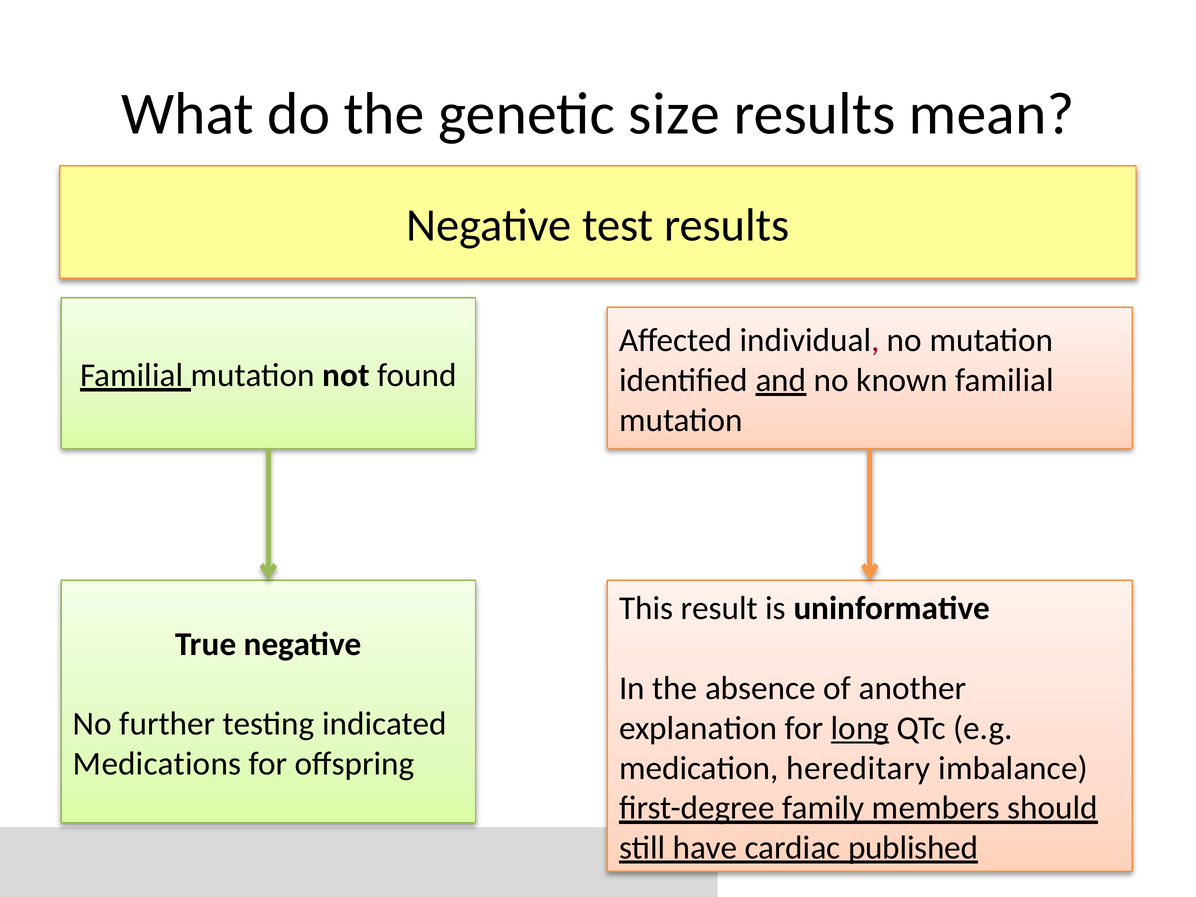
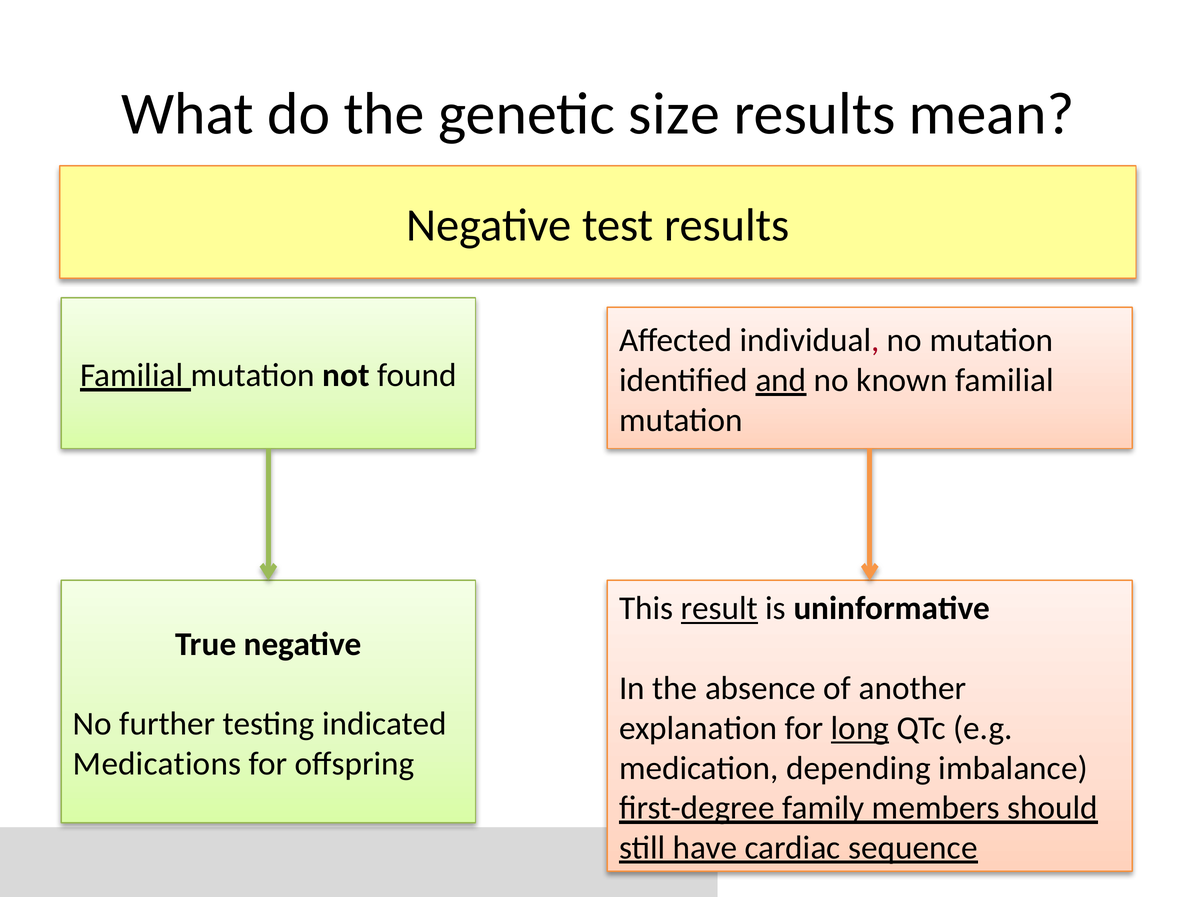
result underline: none -> present (719, 609)
hereditary: hereditary -> depending (858, 768)
published: published -> sequence (913, 848)
